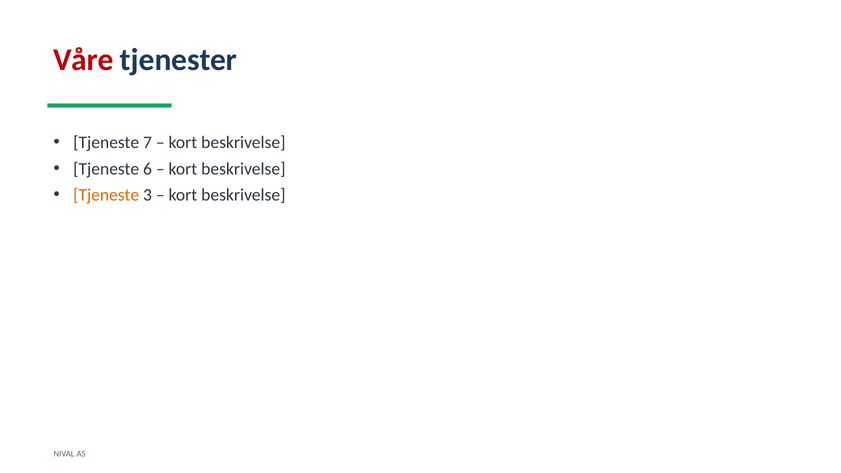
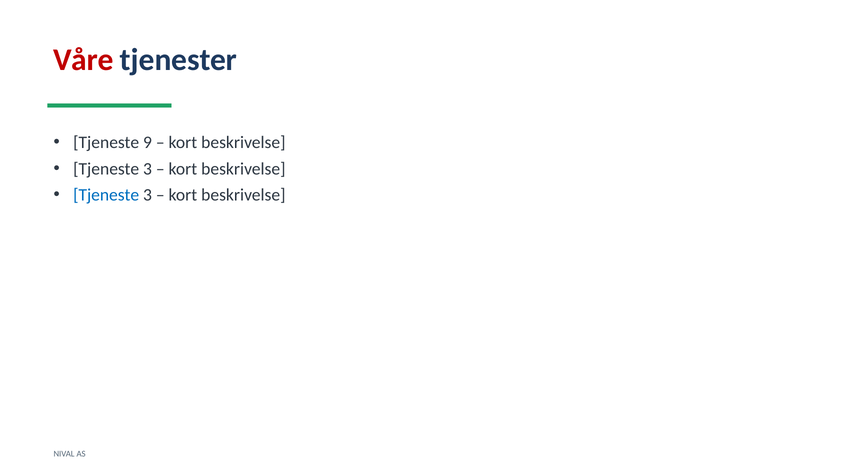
7: 7 -> 9 (147, 142)
6: 6 -> 3 (147, 169)
Tjeneste colour: orange -> blue (106, 195)
